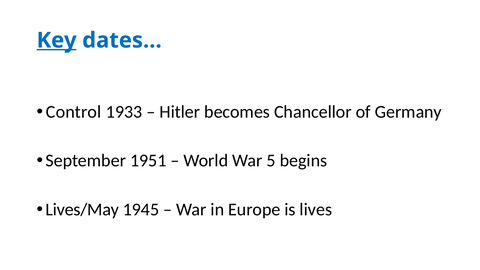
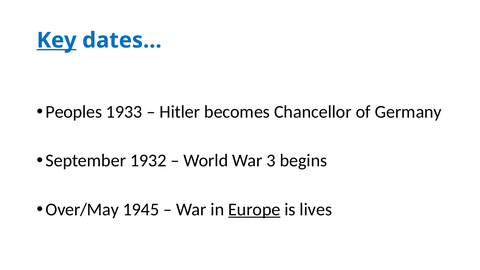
Control: Control -> Peoples (74, 112)
1951: 1951 -> 1932 (148, 161)
5: 5 -> 3 (271, 161)
Lives/May: Lives/May -> Over/May (82, 210)
Europe underline: none -> present (254, 210)
